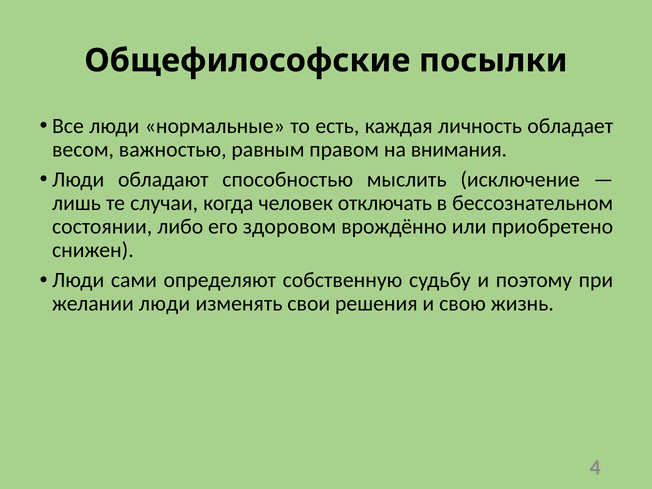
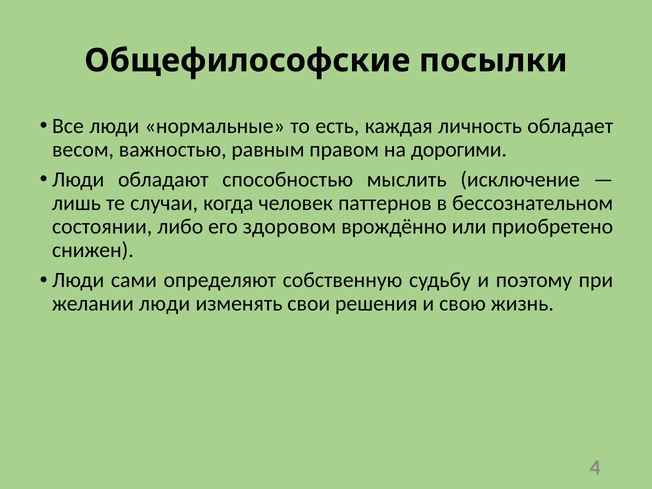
внимания: внимания -> дорогими (459, 149)
отключать: отключать -> паттернов (385, 203)
